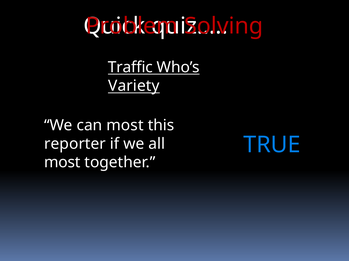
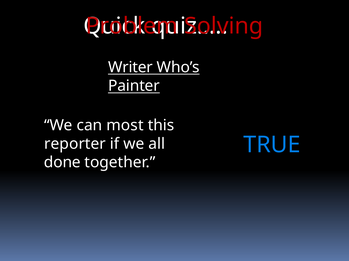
Traffic: Traffic -> Writer (130, 67)
Variety: Variety -> Painter (134, 86)
most: most -> done (62, 163)
